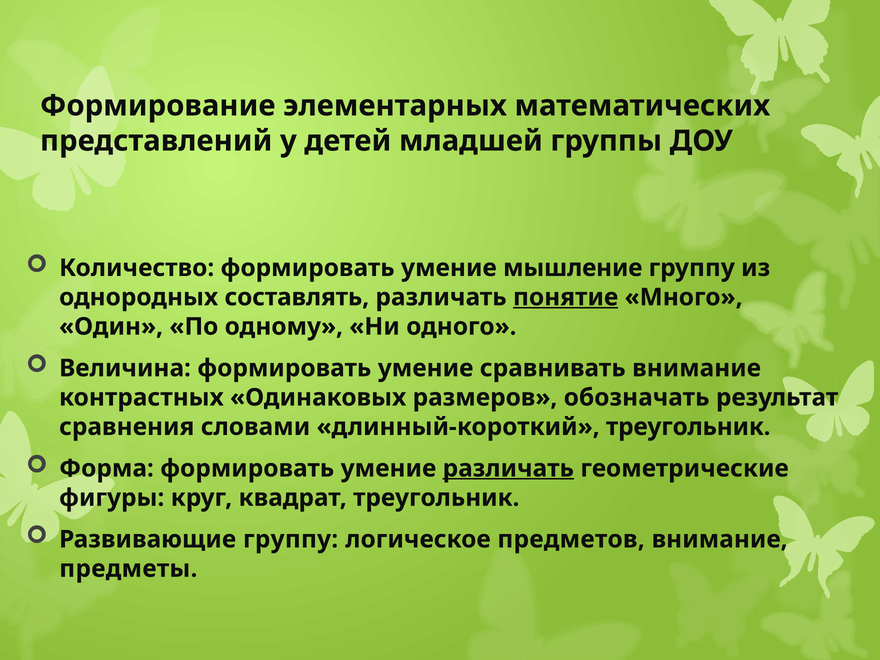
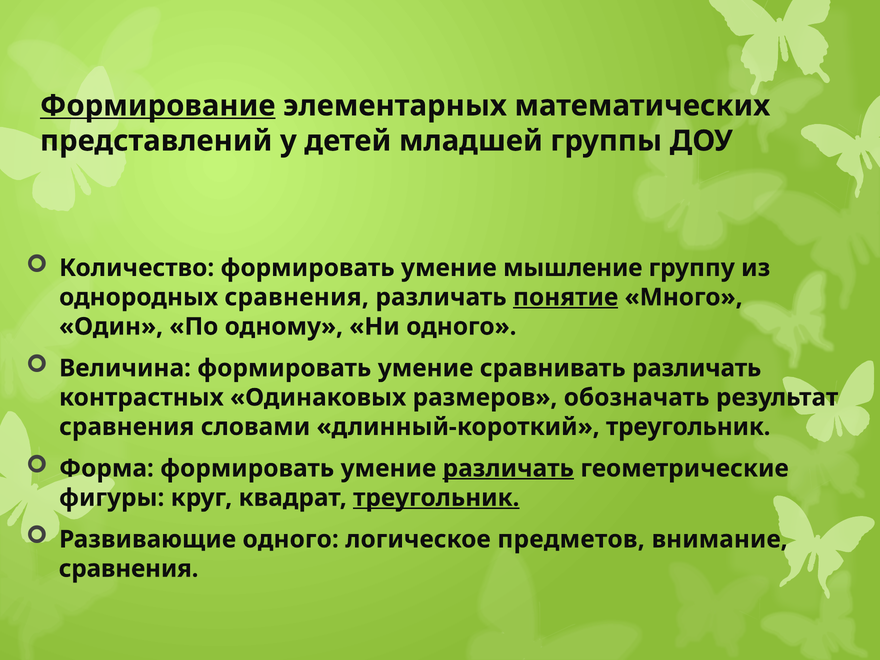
Формирование underline: none -> present (158, 106)
однородных составлять: составлять -> сравнения (297, 297)
сравнивать внимание: внимание -> различать (697, 368)
треугольник underline: none -> present (436, 498)
Развивающие группу: группу -> одного (291, 539)
предметы: предметы -> сравнения (129, 569)
